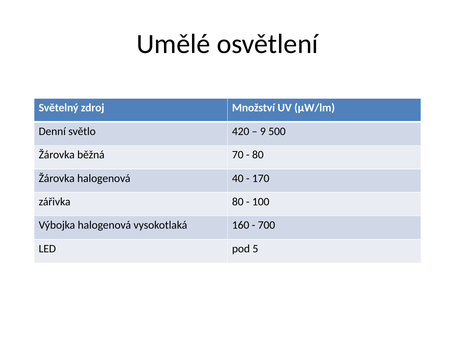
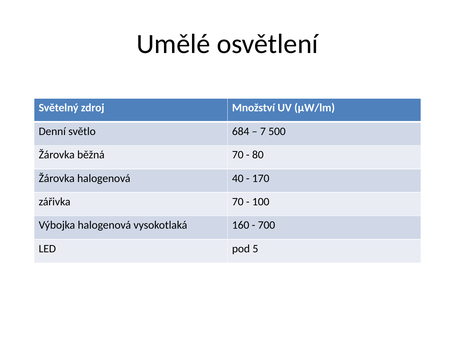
420: 420 -> 684 (241, 131)
9: 9 -> 7 (263, 131)
zářivka 80: 80 -> 70 (238, 202)
